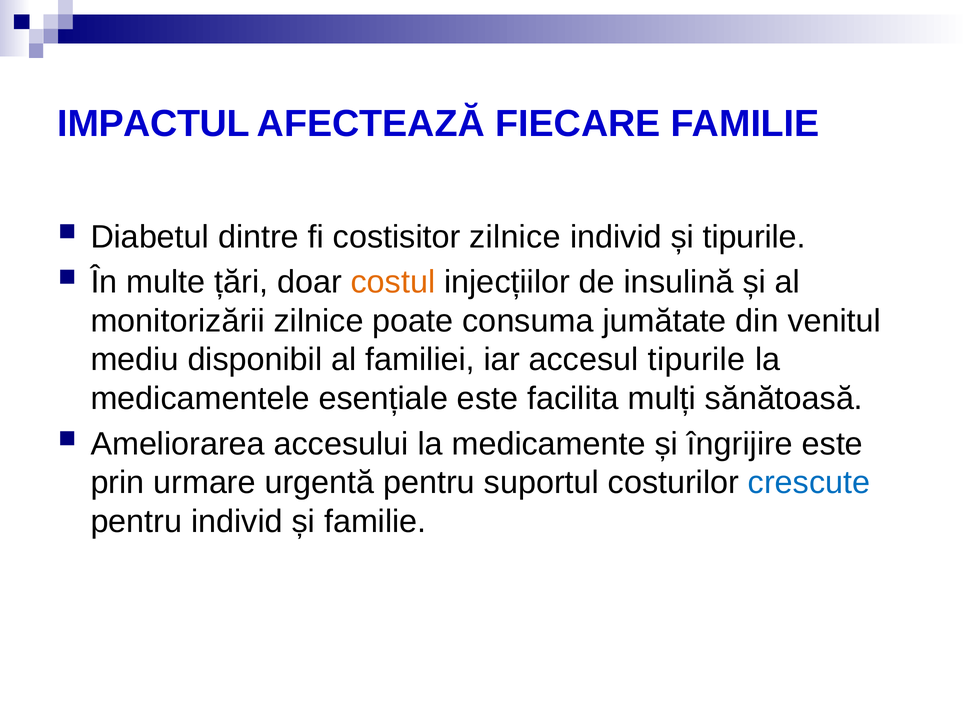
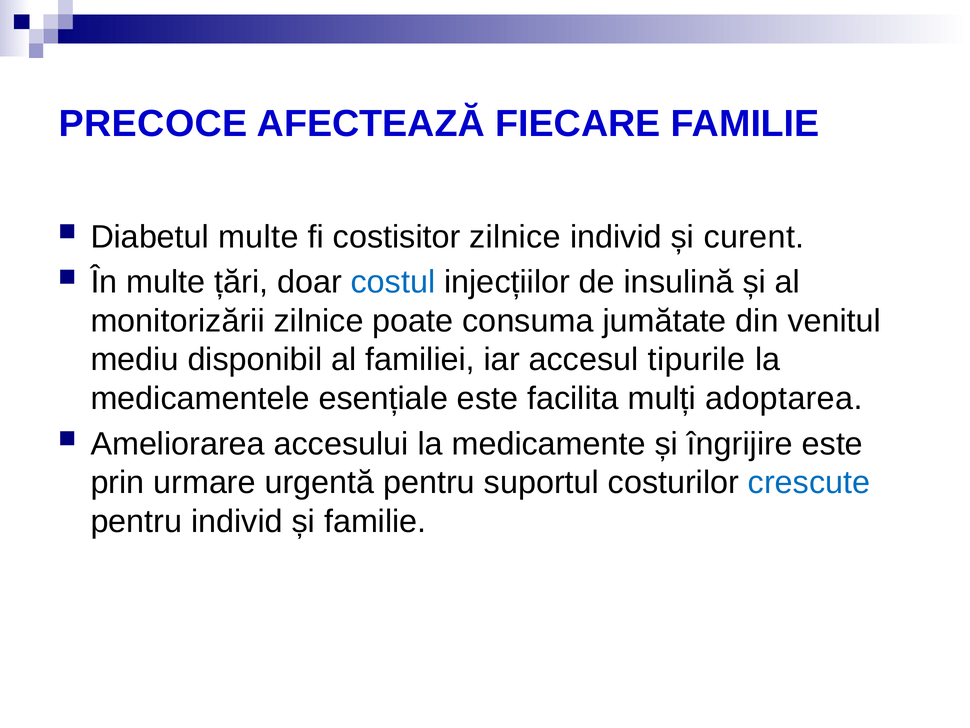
IMPACTUL: IMPACTUL -> PRECOCE (153, 124)
Diabetul dintre: dintre -> multe (258, 237)
și tipurile: tipurile -> curent (754, 237)
costul colour: orange -> blue (393, 282)
sănătoasă: sănătoasă -> adoptarea (784, 398)
